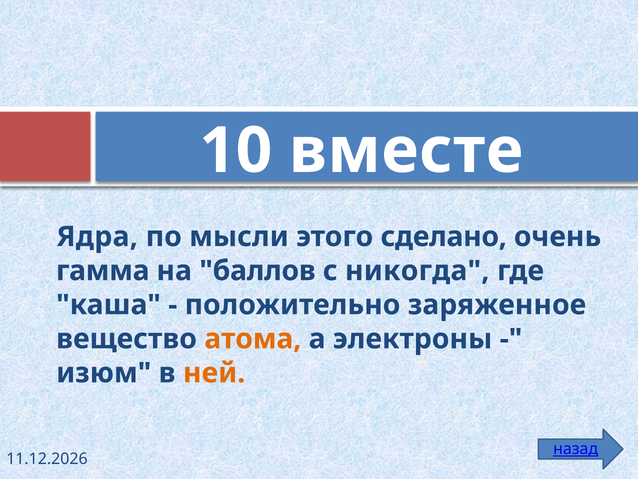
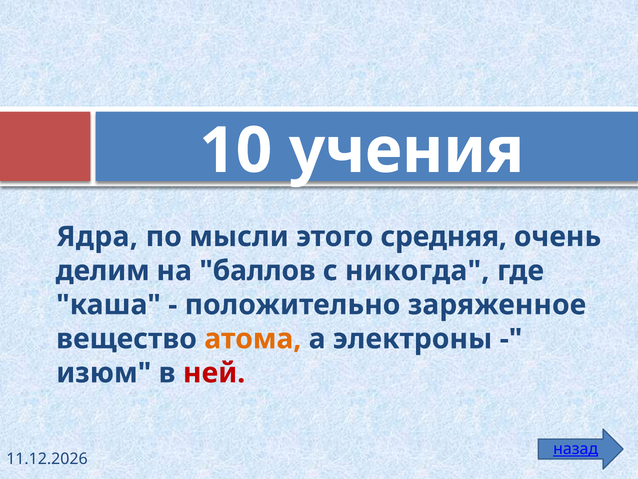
вместе: вместе -> учения (407, 151)
сделано: сделано -> средняя (444, 236)
гамма: гамма -> делим (103, 271)
ней colour: orange -> red (214, 373)
